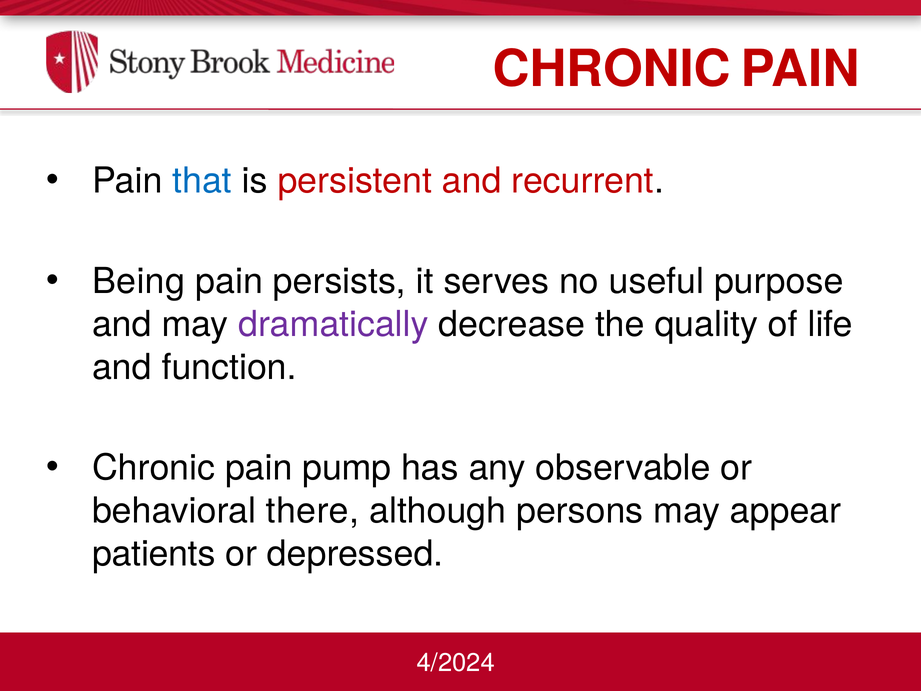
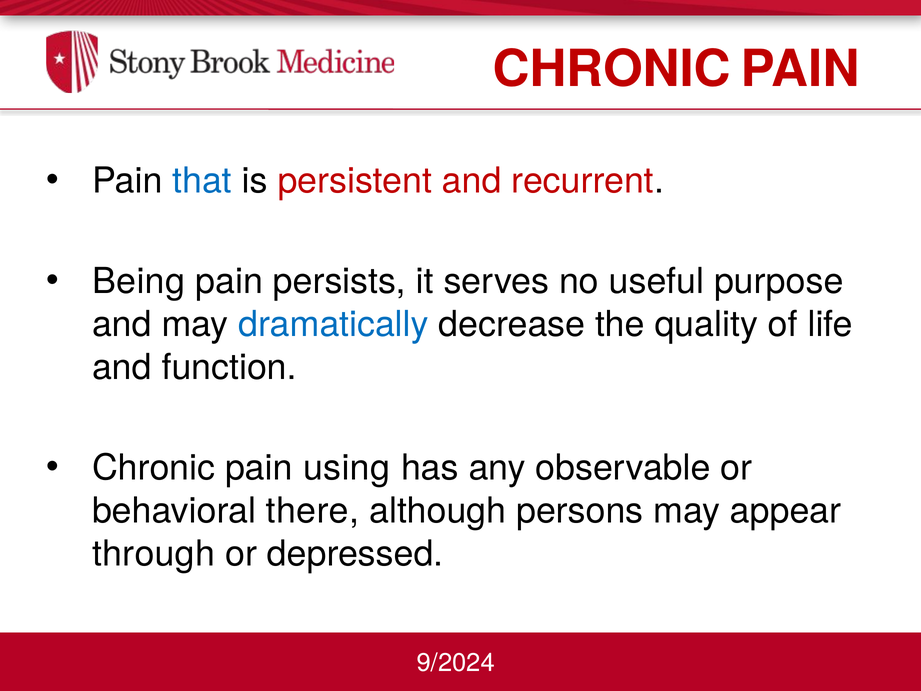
dramatically colour: purple -> blue (333, 324)
pump: pump -> using (347, 468)
patients: patients -> through (154, 554)
4/2024: 4/2024 -> 9/2024 (456, 663)
